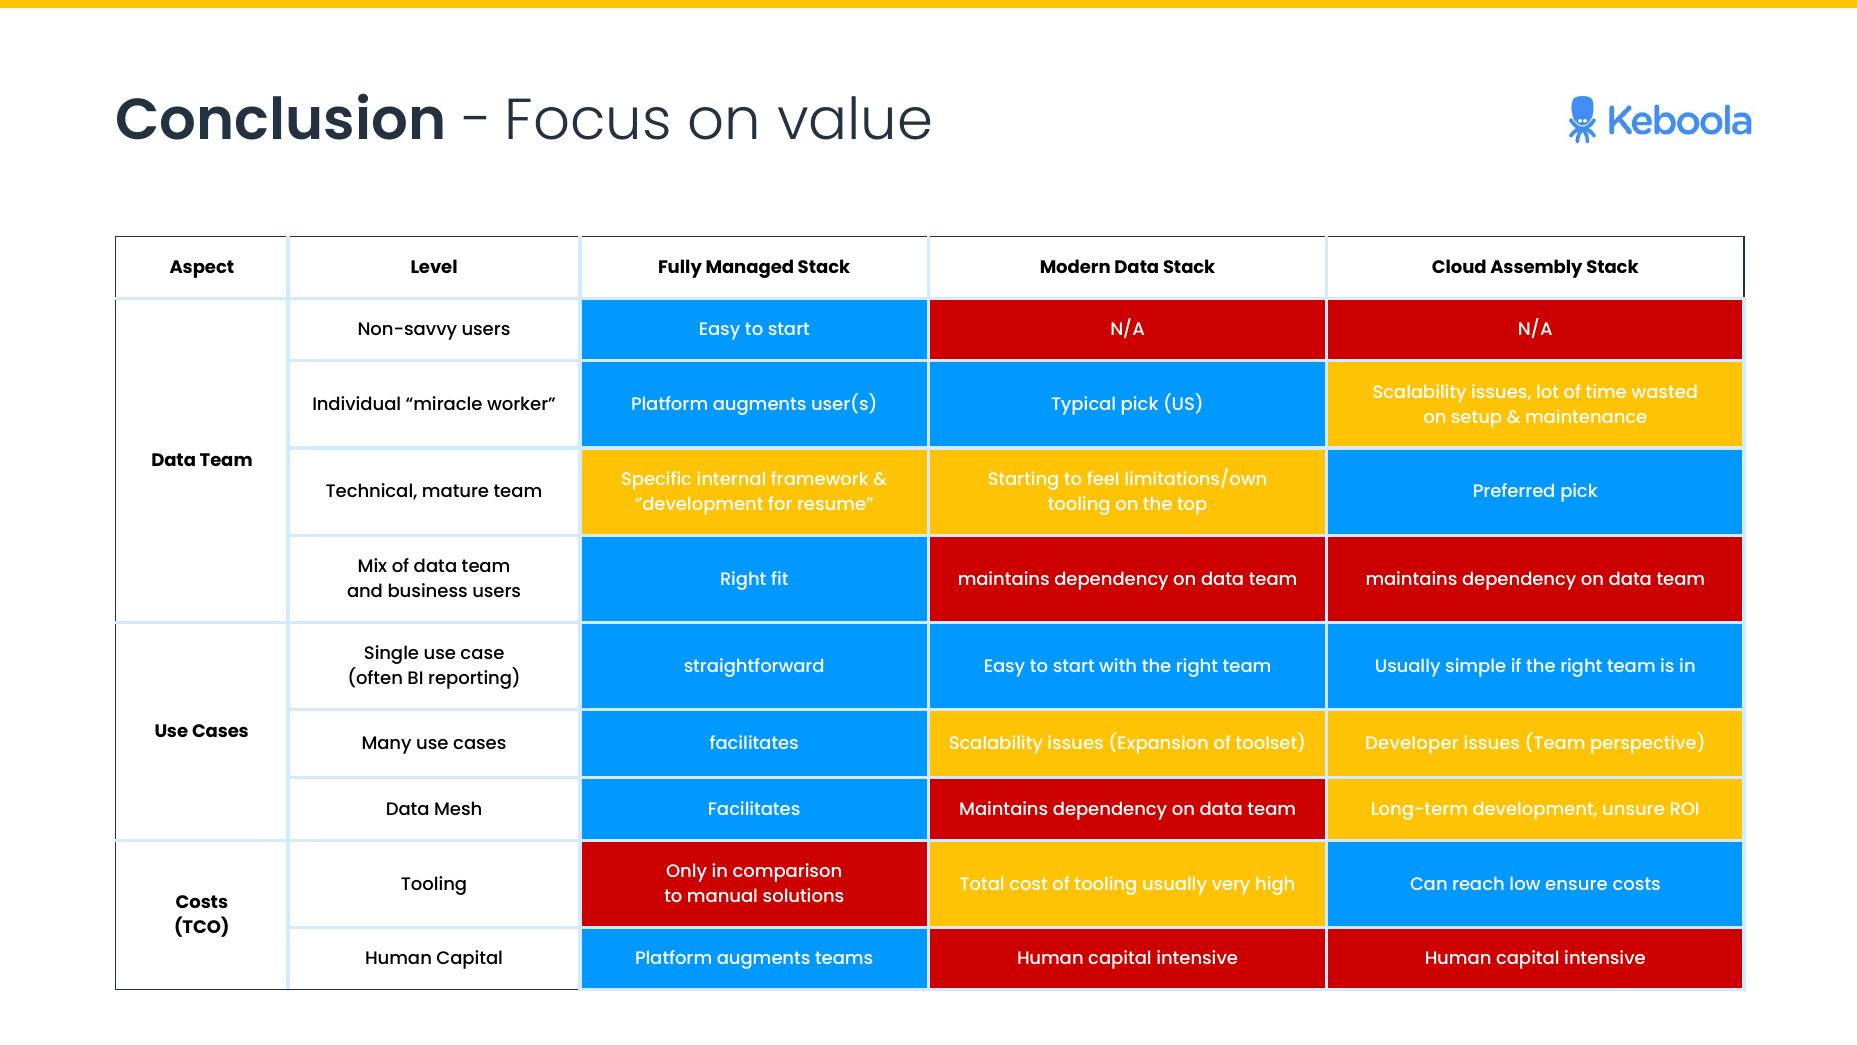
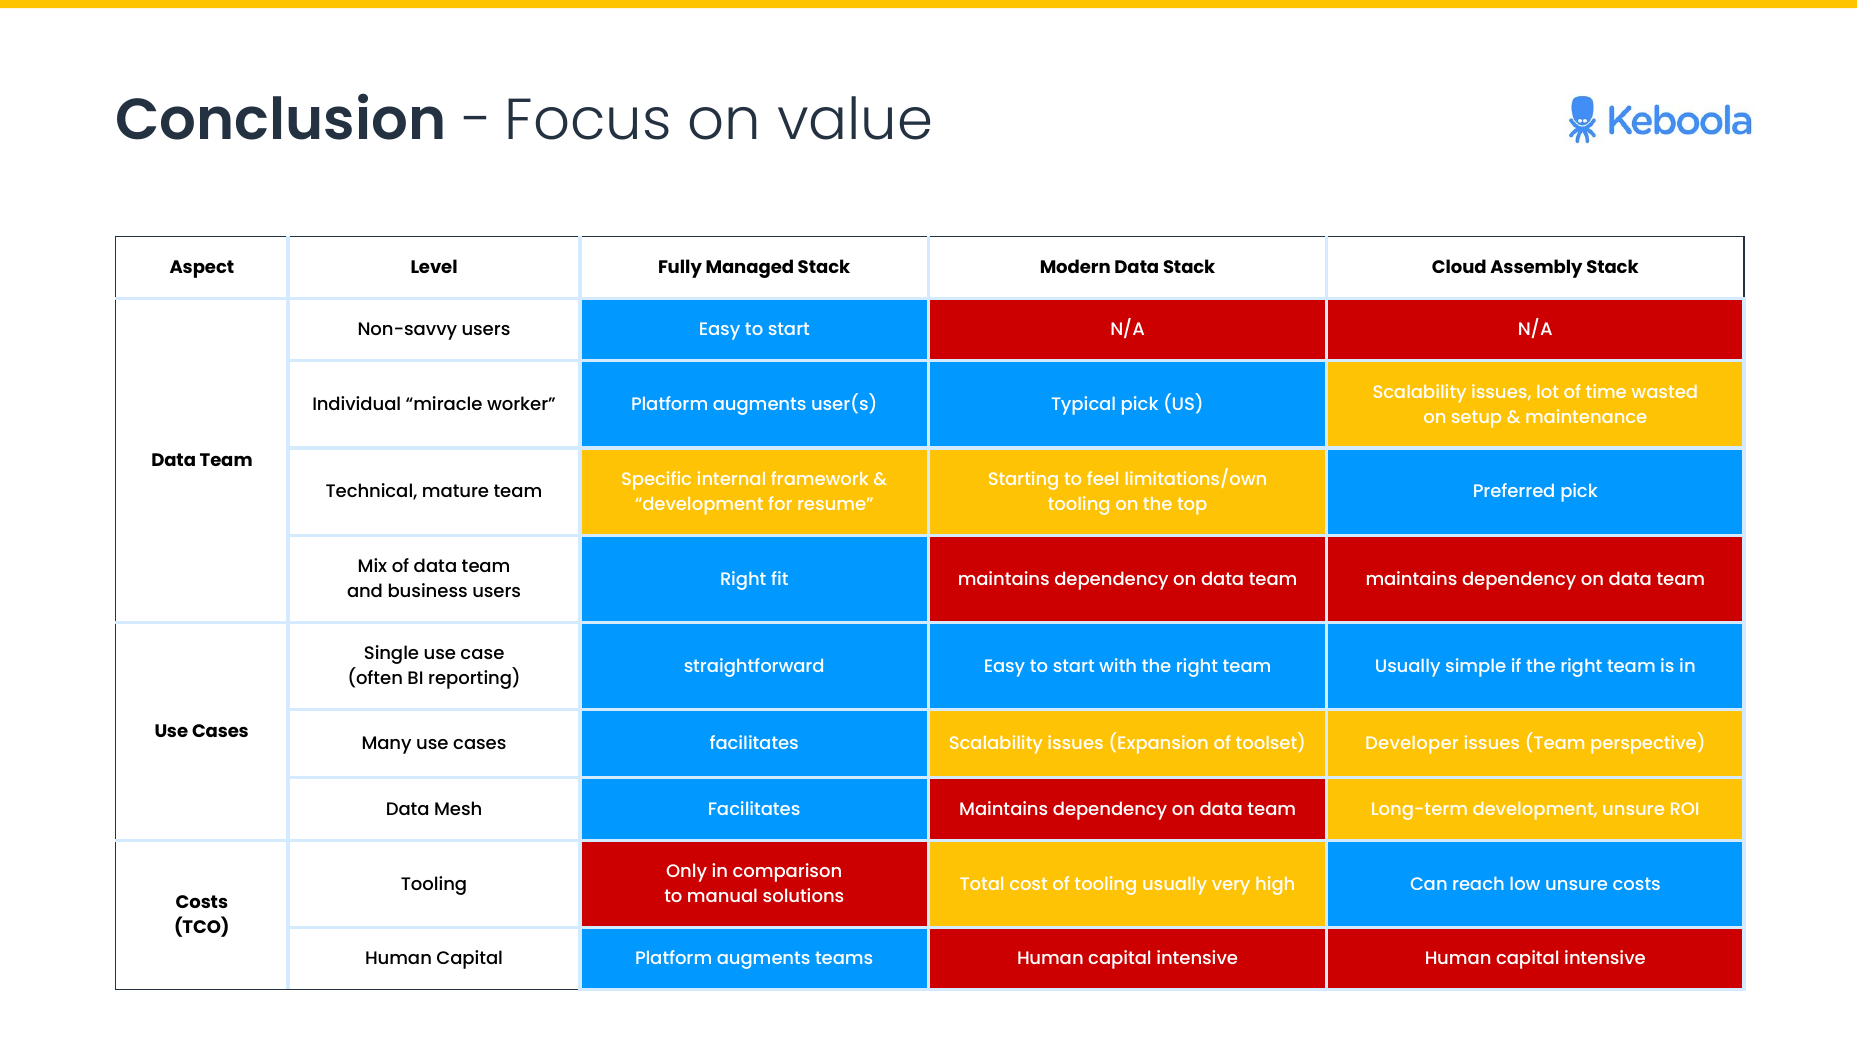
low ensure: ensure -> unsure (1577, 884)
